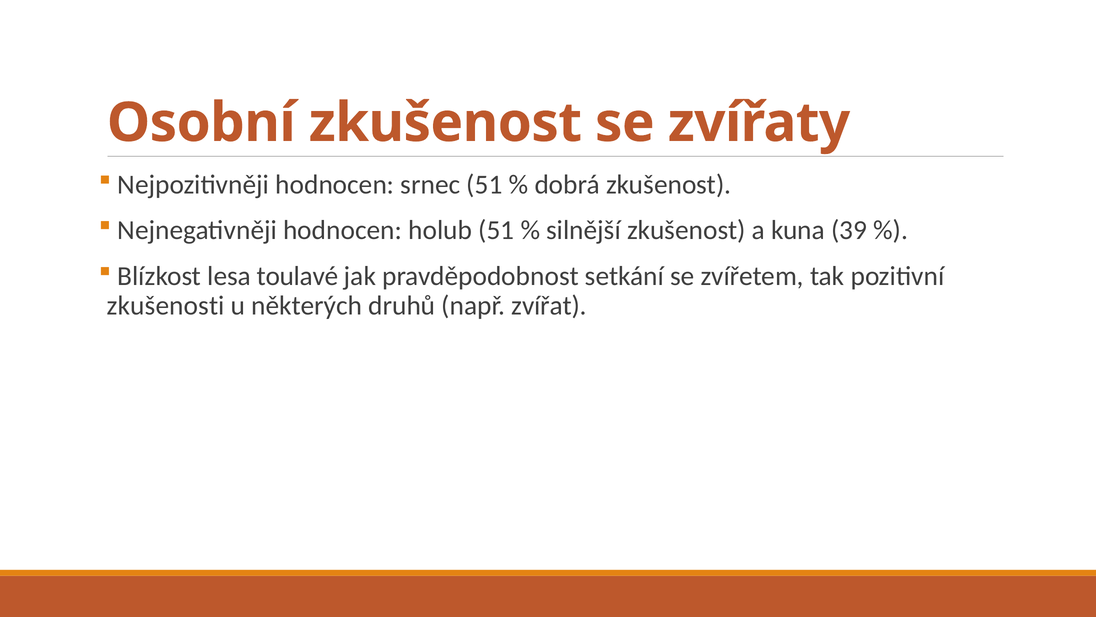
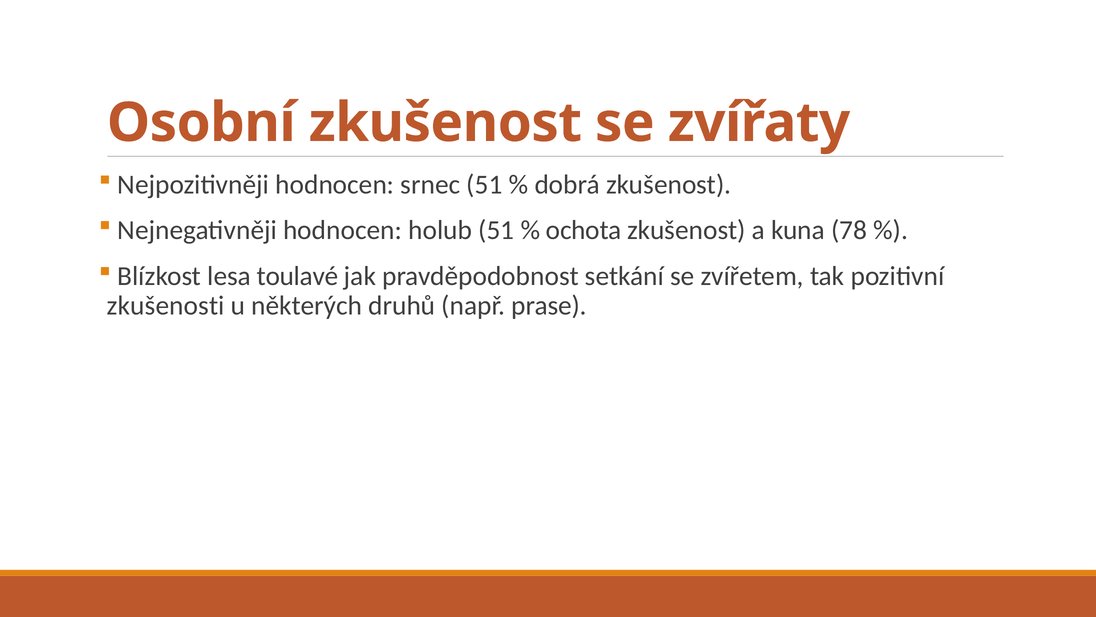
silnější: silnější -> ochota (584, 230)
39: 39 -> 78 (849, 230)
zvířat: zvířat -> prase (549, 305)
